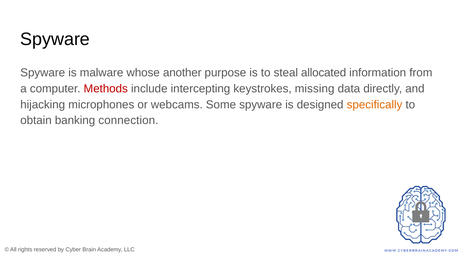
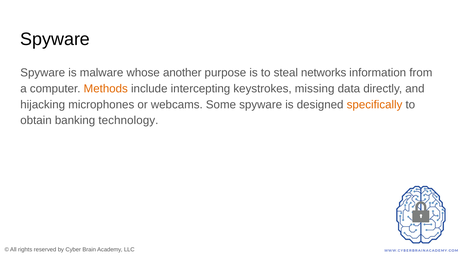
allocated: allocated -> networks (324, 72)
Methods colour: red -> orange (106, 88)
connection: connection -> technology (128, 120)
